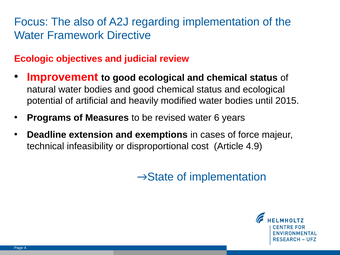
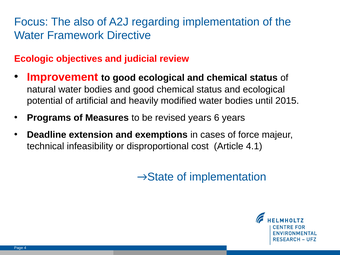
revised water: water -> years (200, 118)
4.9: 4.9 -> 4.1 (254, 146)
